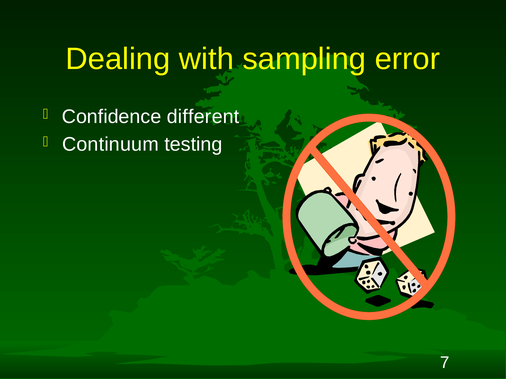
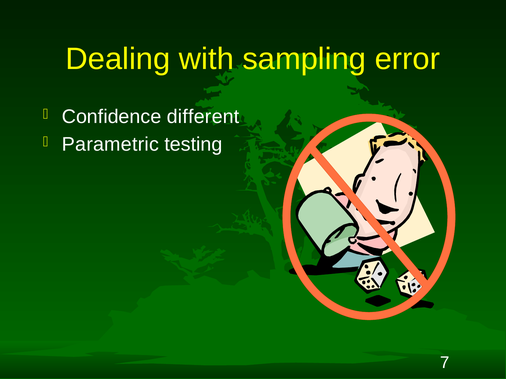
Continuum: Continuum -> Parametric (110, 144)
